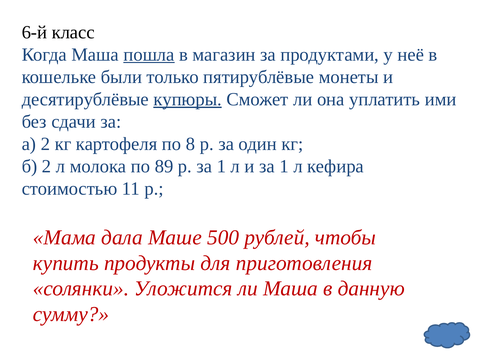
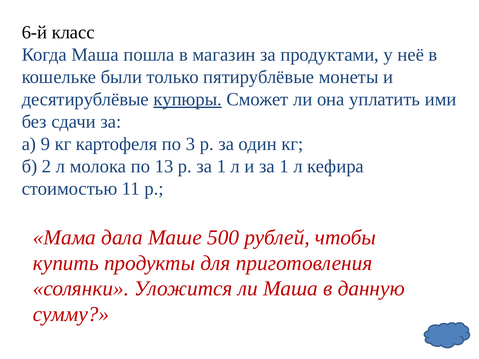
пошла underline: present -> none (149, 55)
а 2: 2 -> 9 (45, 144)
8: 8 -> 3 (191, 144)
89: 89 -> 13 (164, 166)
